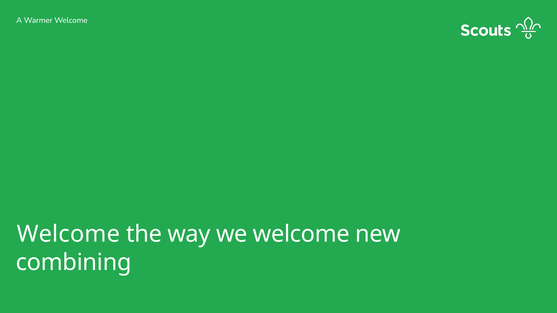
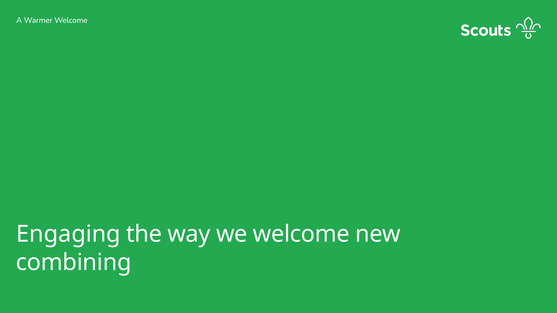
Welcome: Welcome -> Engaging (69, 234)
